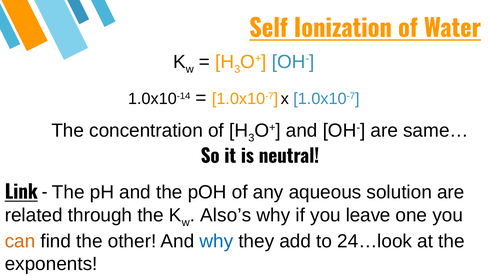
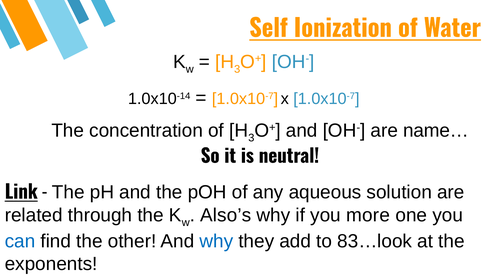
same…: same… -> name… (436, 130)
leave: leave -> more (368, 215)
can colour: orange -> blue (20, 241)
24…look: 24…look -> 83…look (375, 241)
